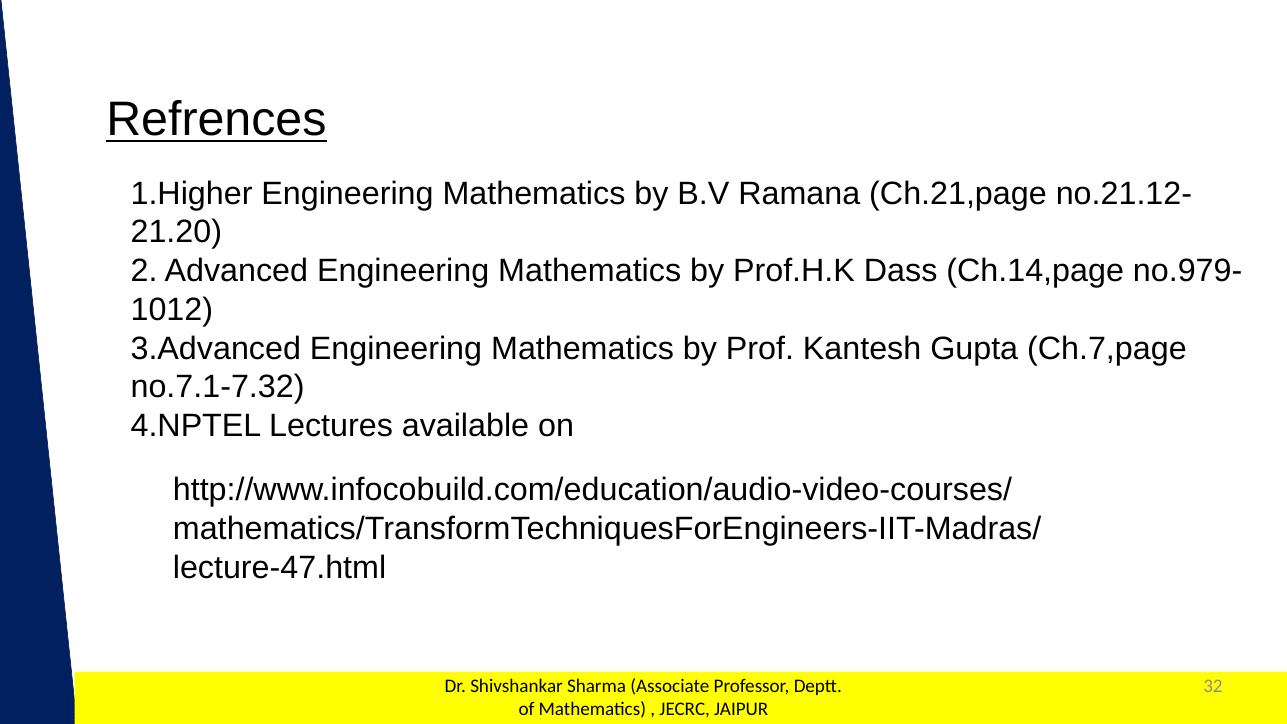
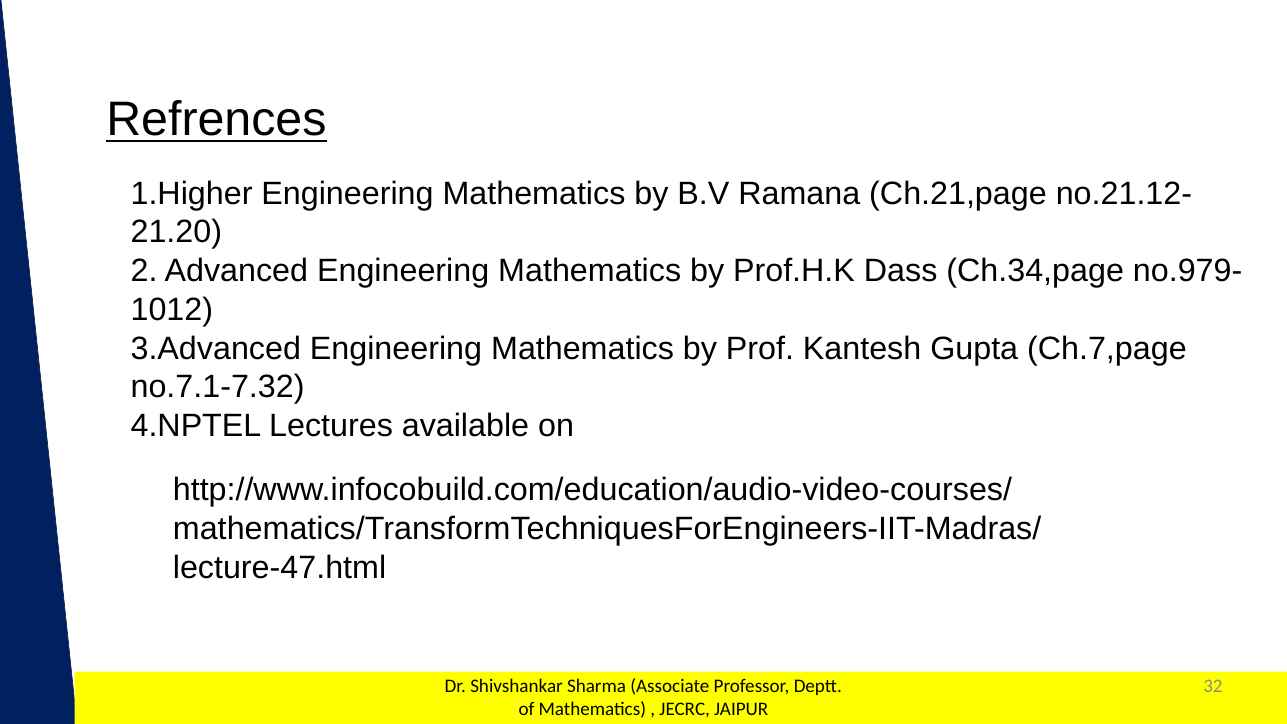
Ch.14,page: Ch.14,page -> Ch.34,page (1035, 271)
